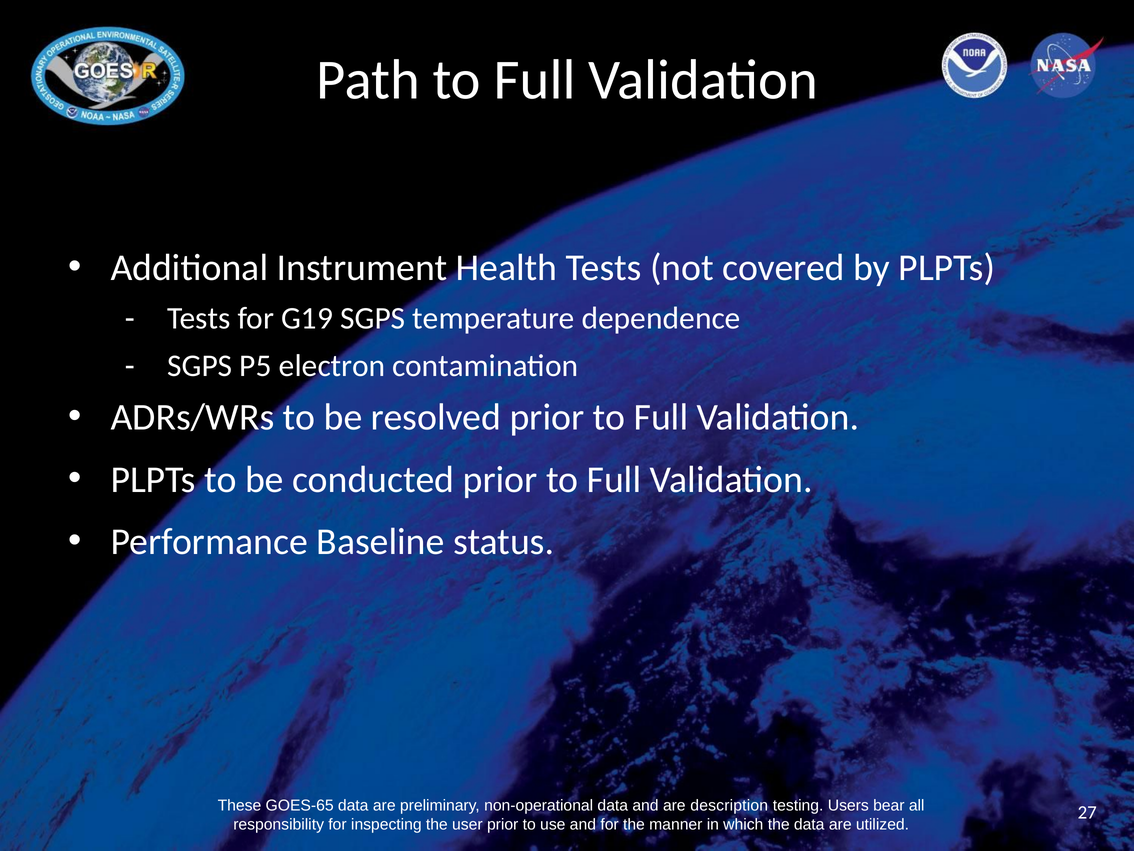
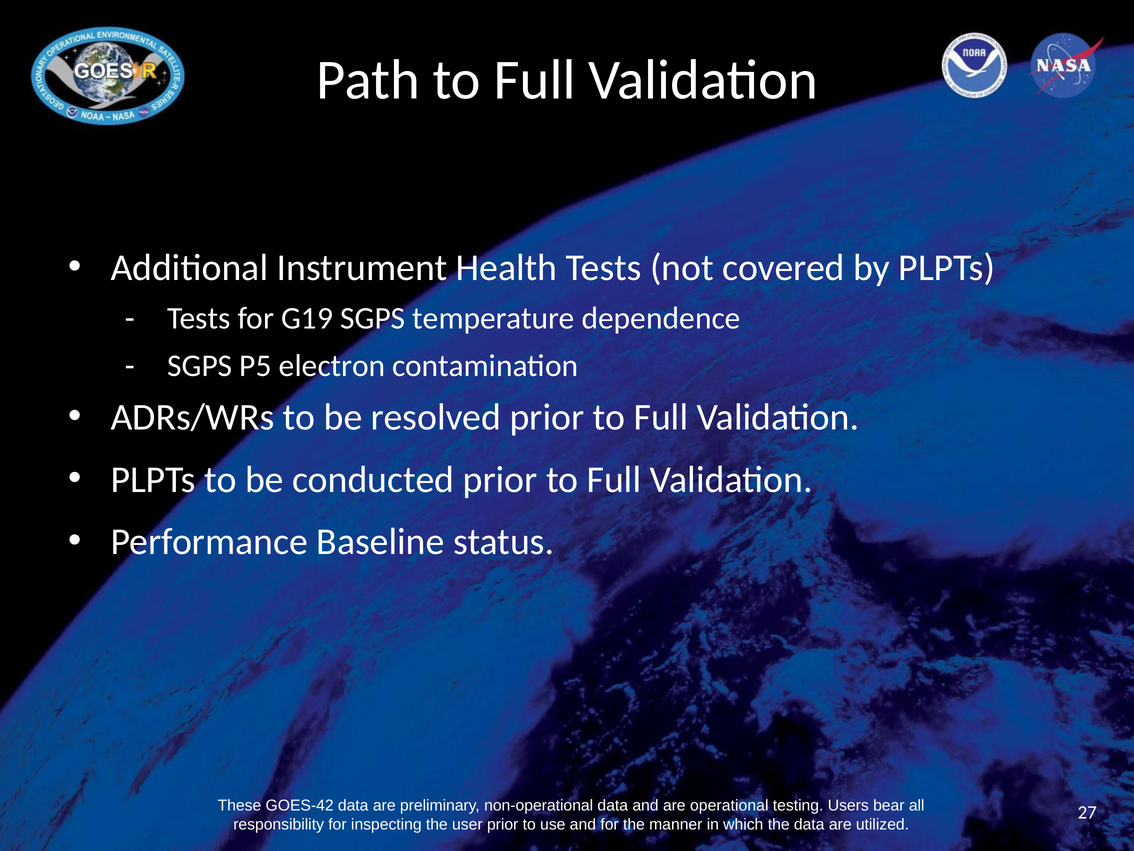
GOES-65: GOES-65 -> GOES-42 (300, 805)
description: description -> operational (729, 805)
